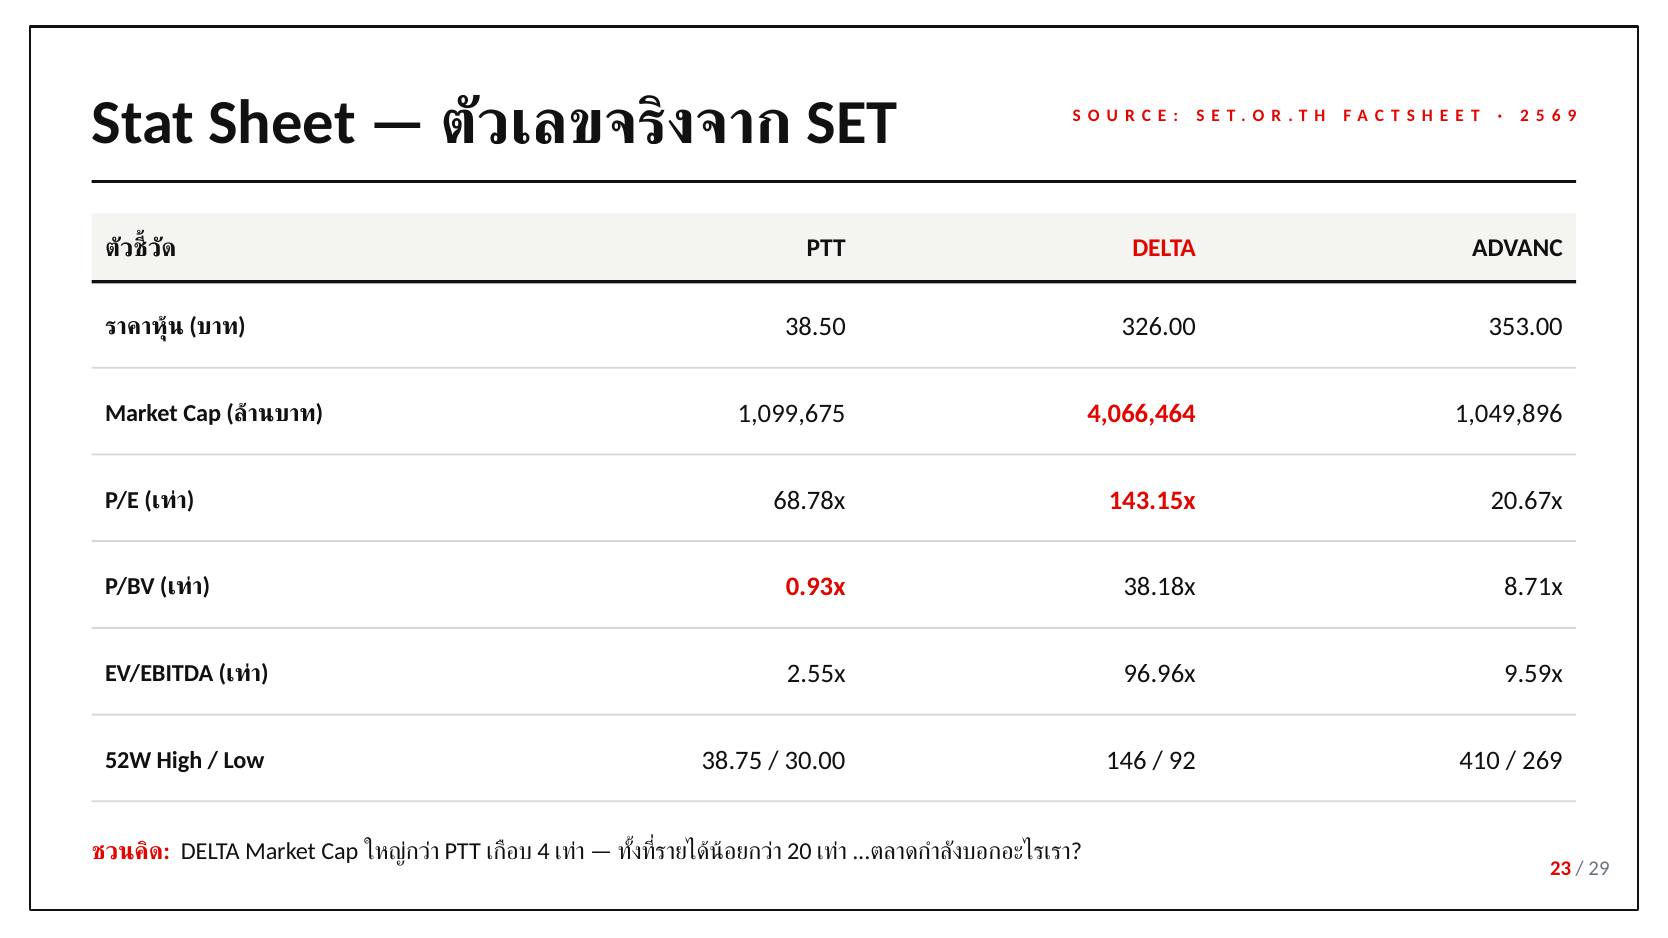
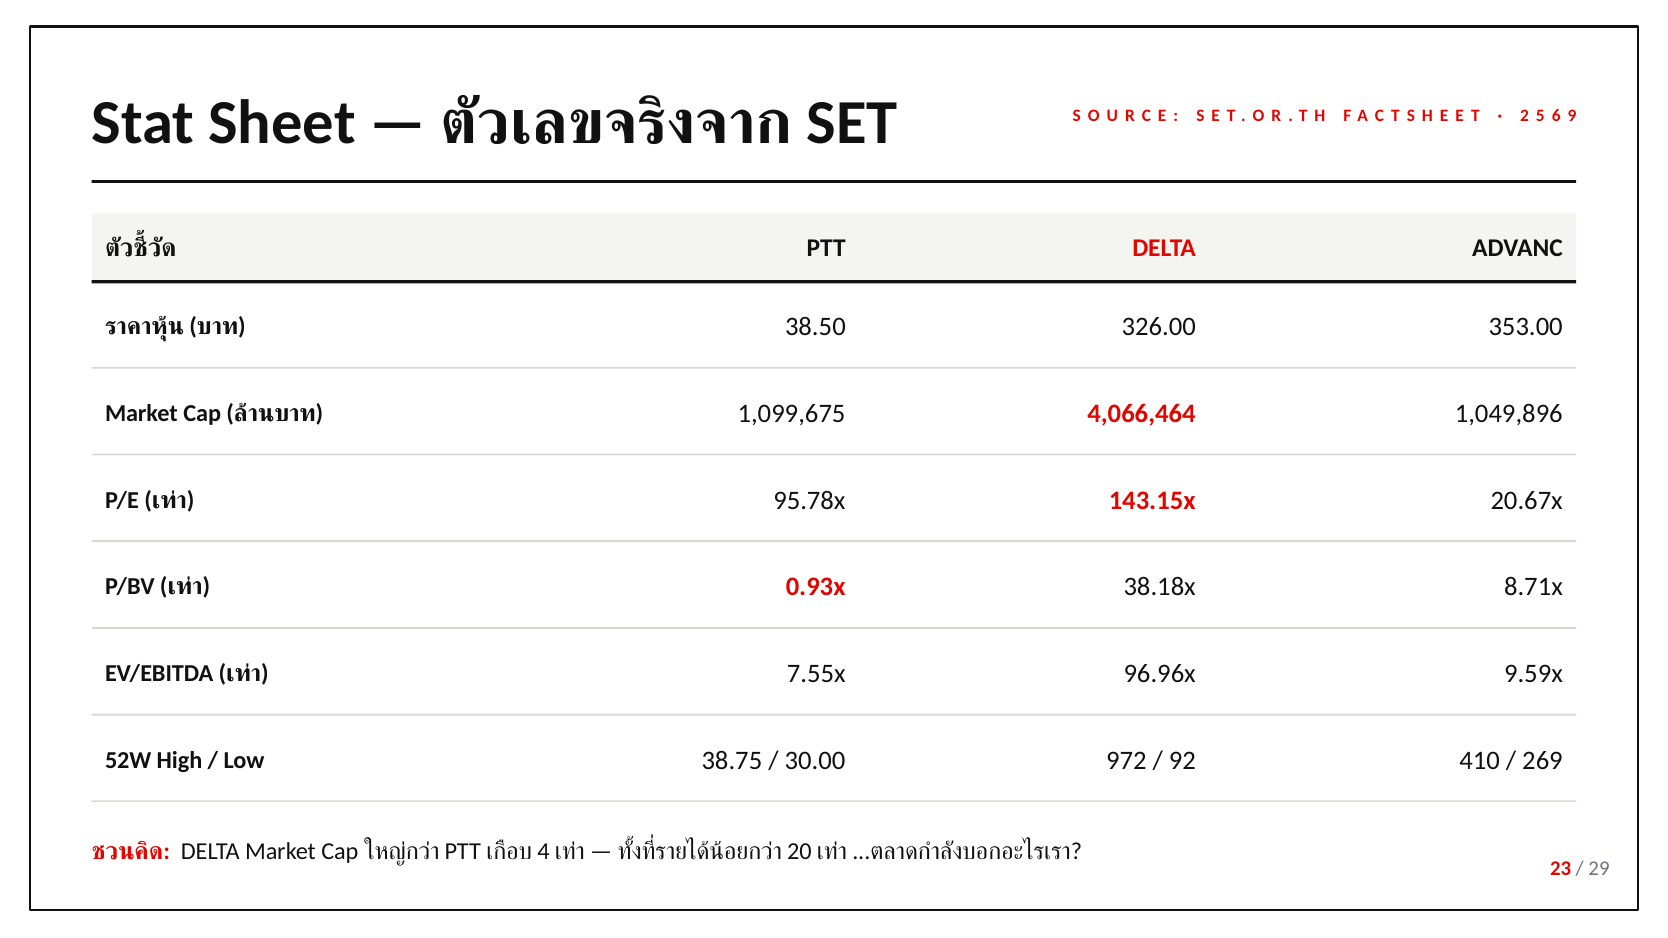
68.78x: 68.78x -> 95.78x (809, 501)
2.55x: 2.55x -> 7.55x (816, 674)
146: 146 -> 972 (1126, 761)
